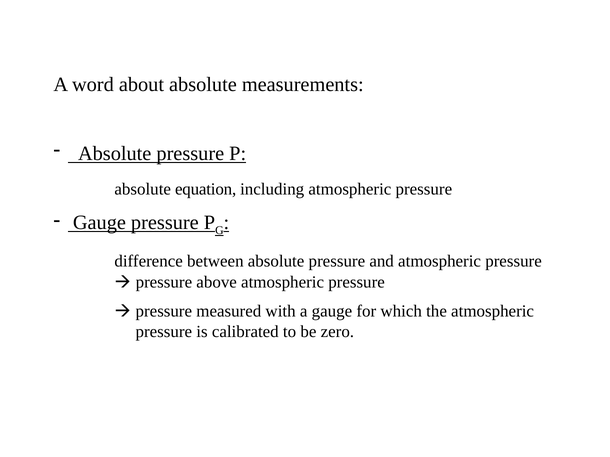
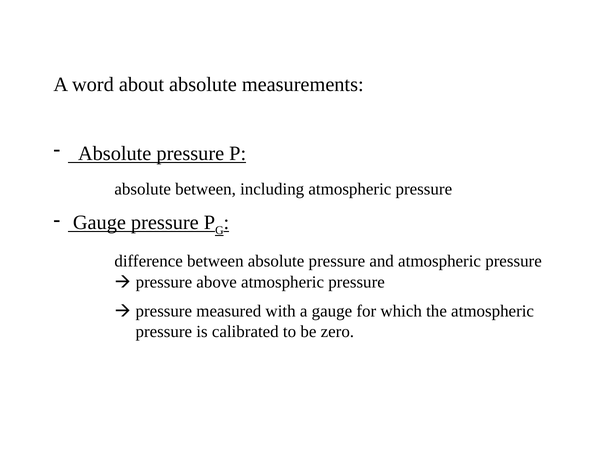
absolute equation: equation -> between (206, 189)
